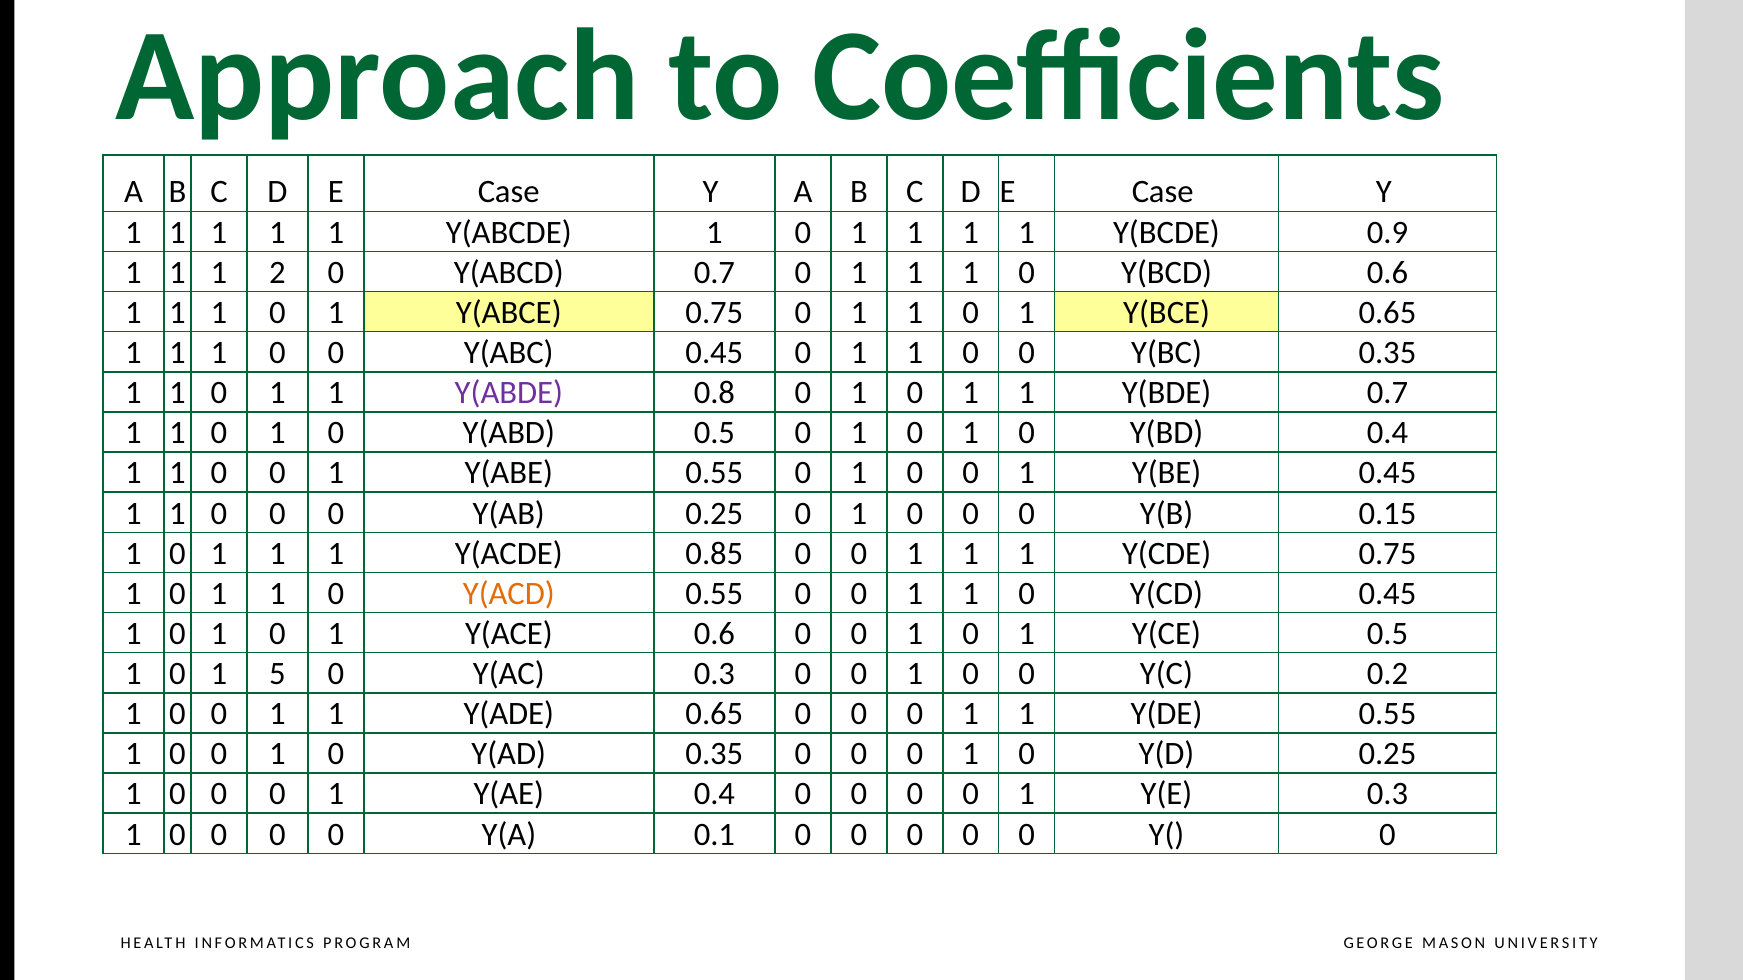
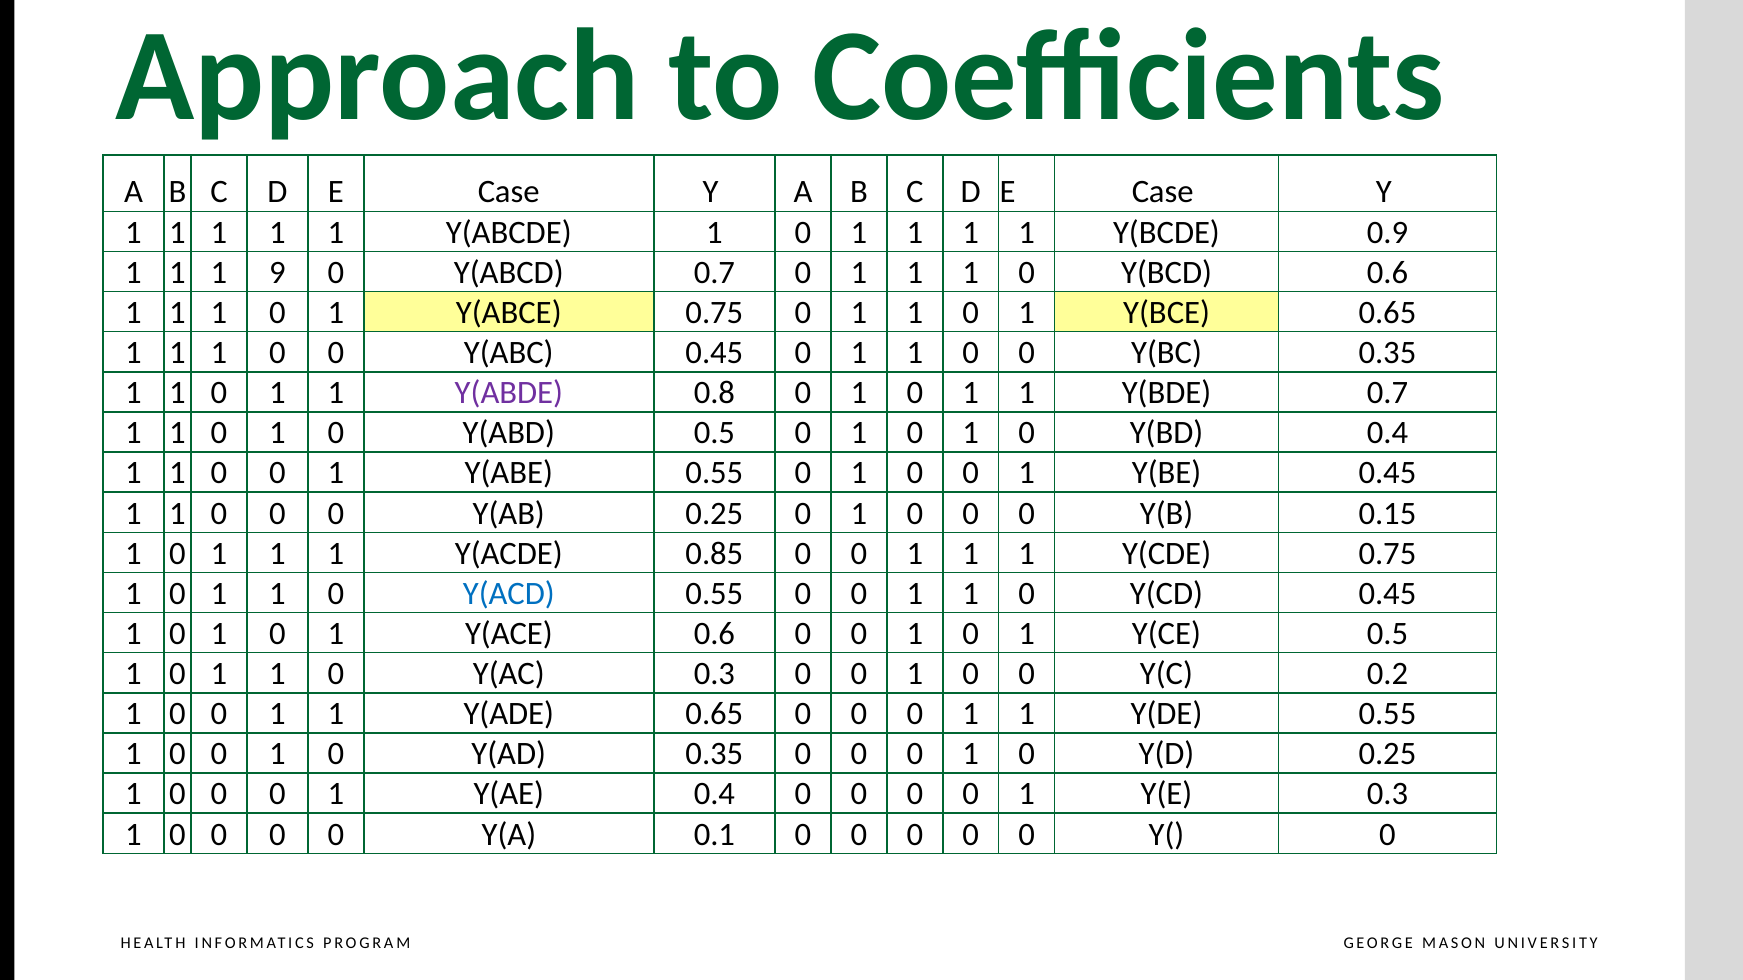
2: 2 -> 9 (277, 273)
Y(ACD colour: orange -> blue (509, 594)
5: 5 -> 1 (277, 674)
